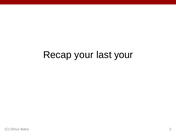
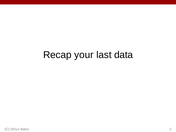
last your: your -> data (124, 55)
